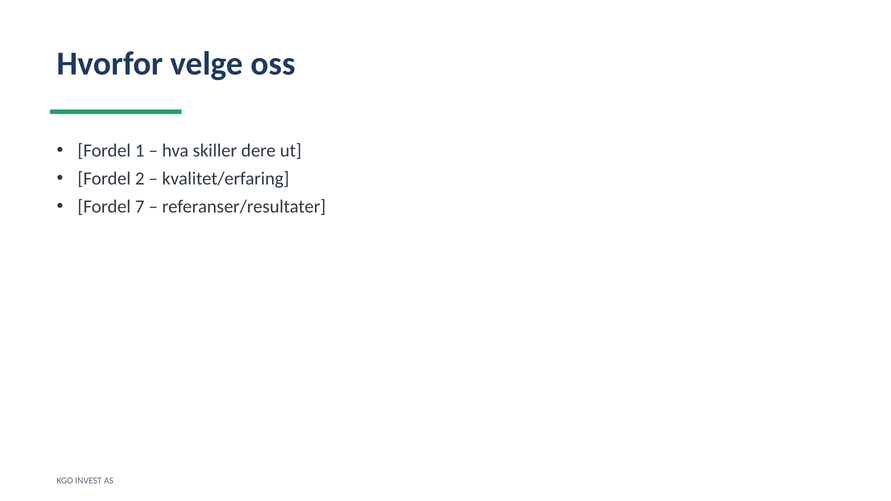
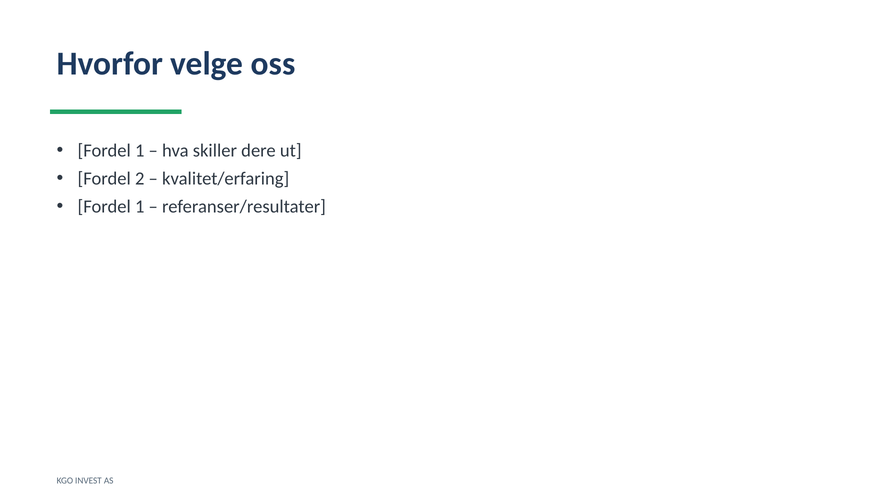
7: 7 -> 1 (140, 207)
